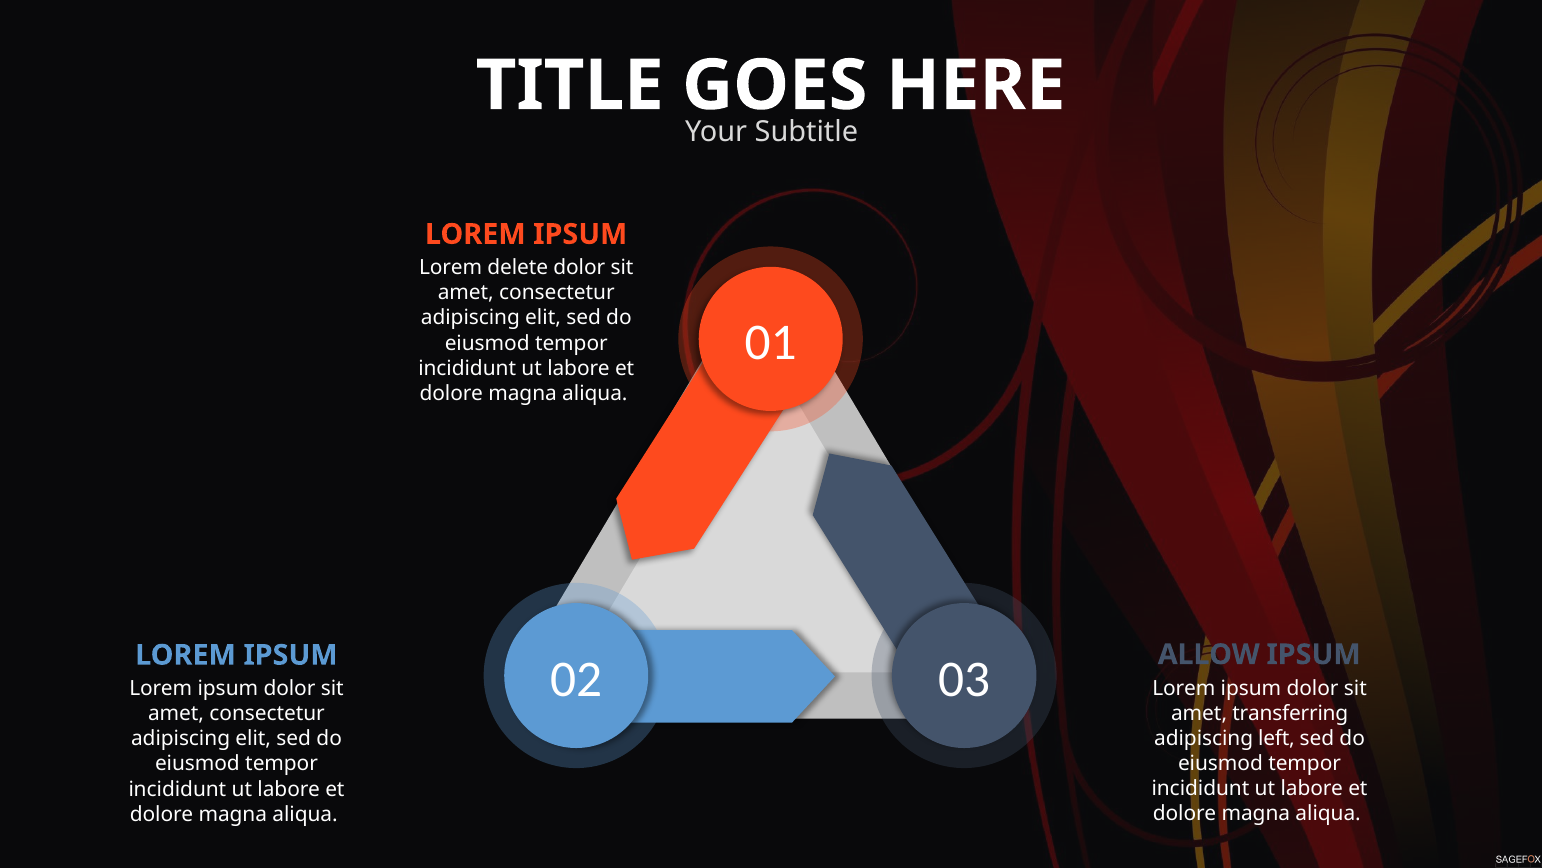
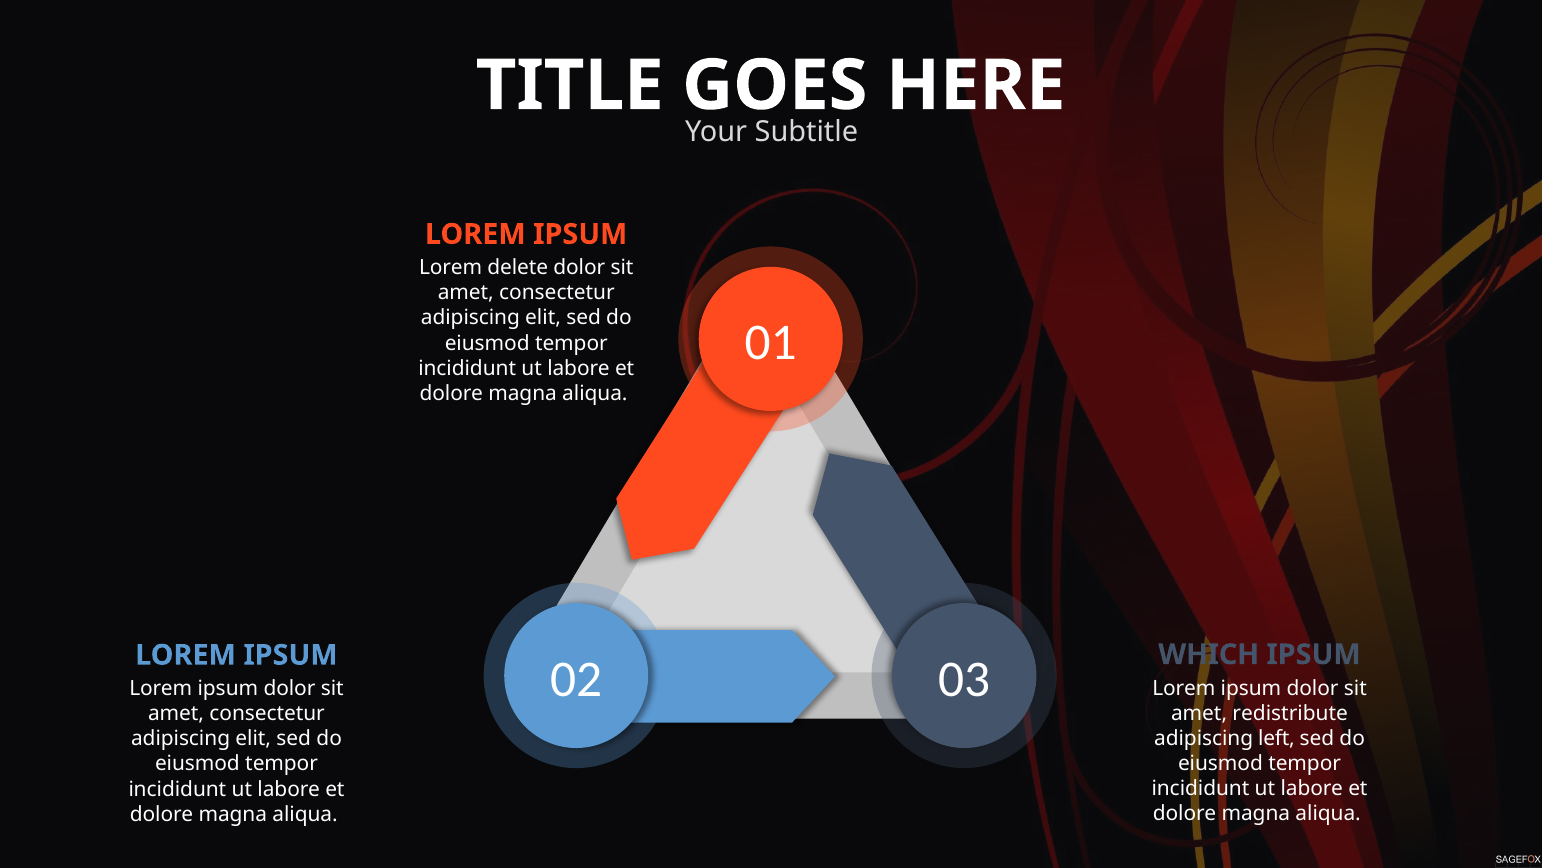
ALLOW: ALLOW -> WHICH (1209, 654)
transferring: transferring -> redistribute (1290, 713)
